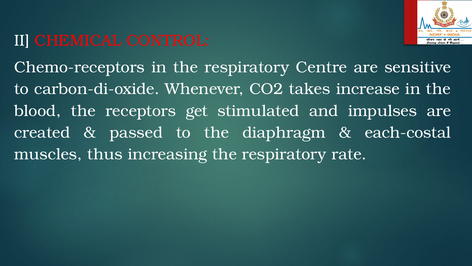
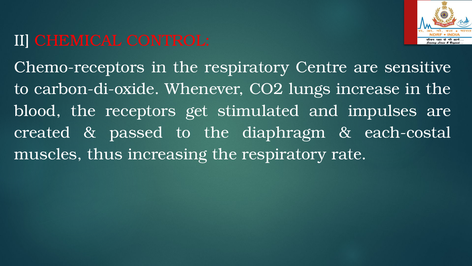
takes: takes -> lungs (310, 89)
